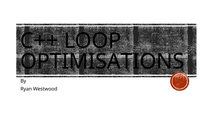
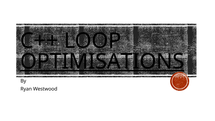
OPTIMISATIONS underline: none -> present (102, 61)
